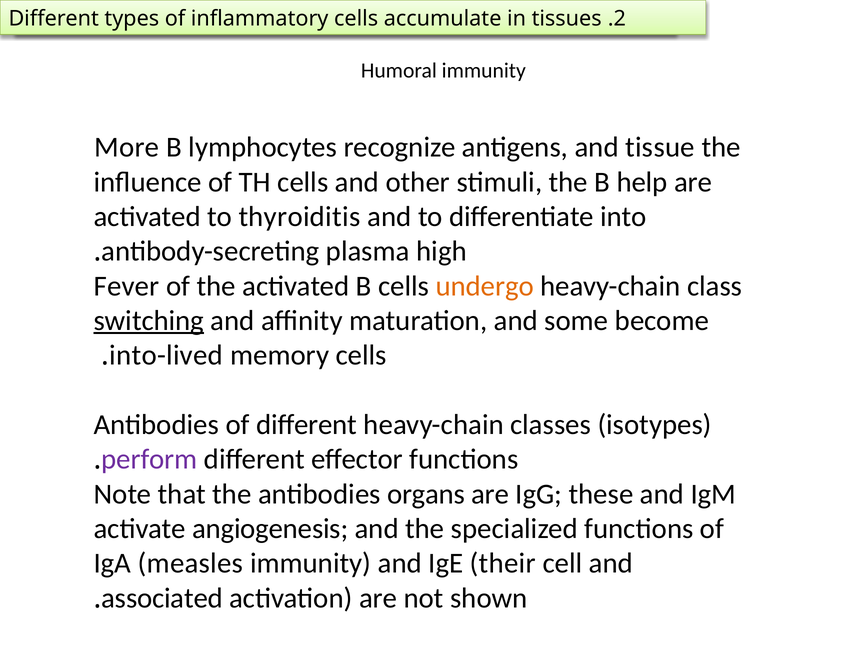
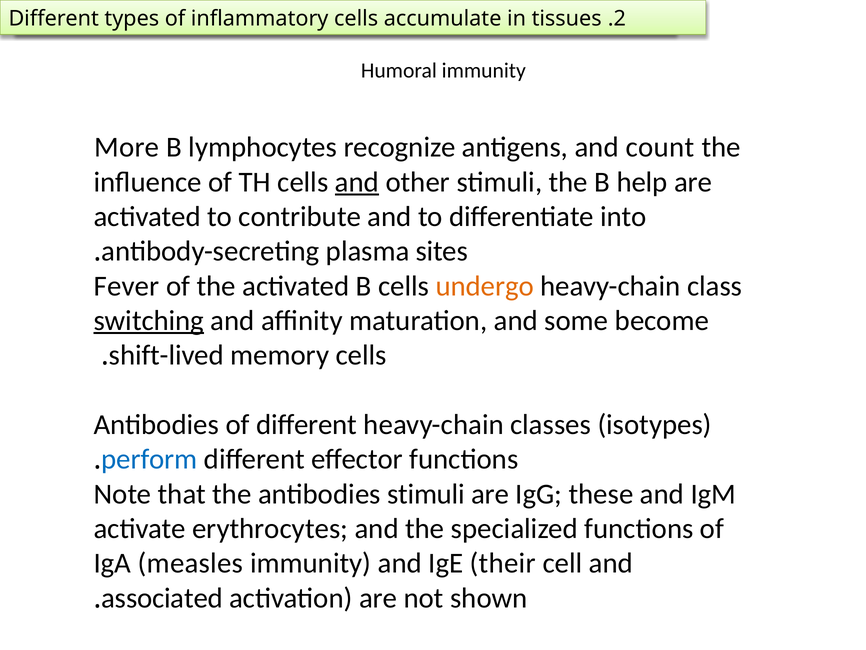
tissue: tissue -> count (660, 147)
and underline: none -> present (357, 182)
thyroiditis: thyroiditis -> contribute (300, 216)
high: high -> sites (442, 251)
into-lived: into-lived -> shift-lived (166, 355)
perform colour: purple -> blue (149, 459)
antibodies organs: organs -> stimuli (426, 494)
angiogenesis: angiogenesis -> erythrocytes (270, 528)
